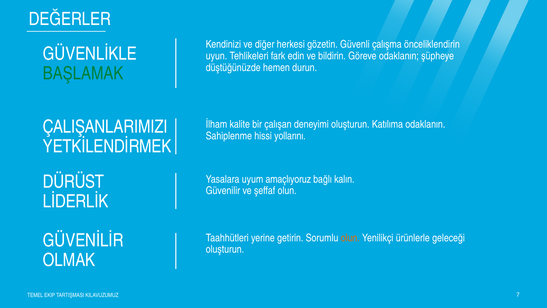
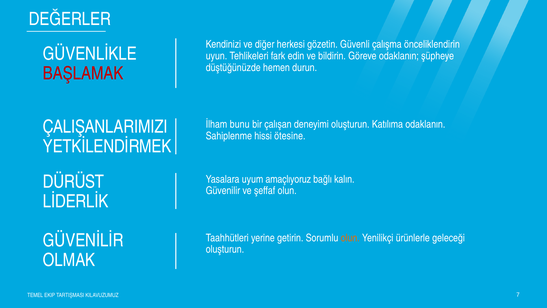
BAŞLAMAK colour: green -> red (83, 74)
kalite: kalite -> bunu (240, 124)
yollarını: yollarını -> ötesine (290, 136)
